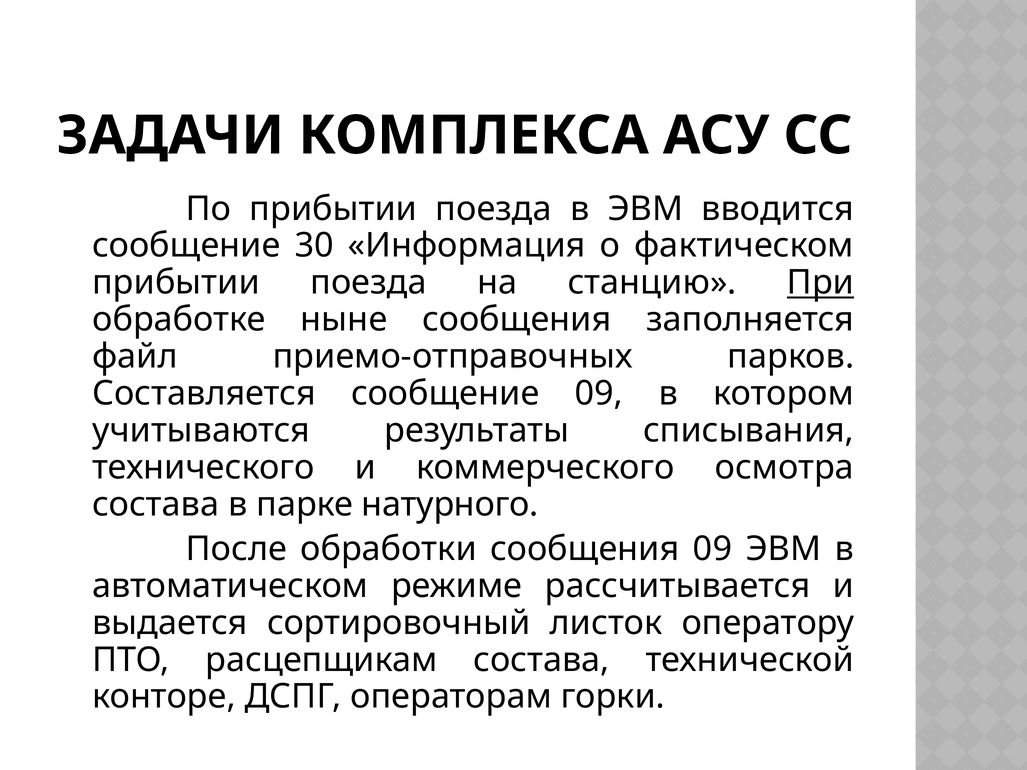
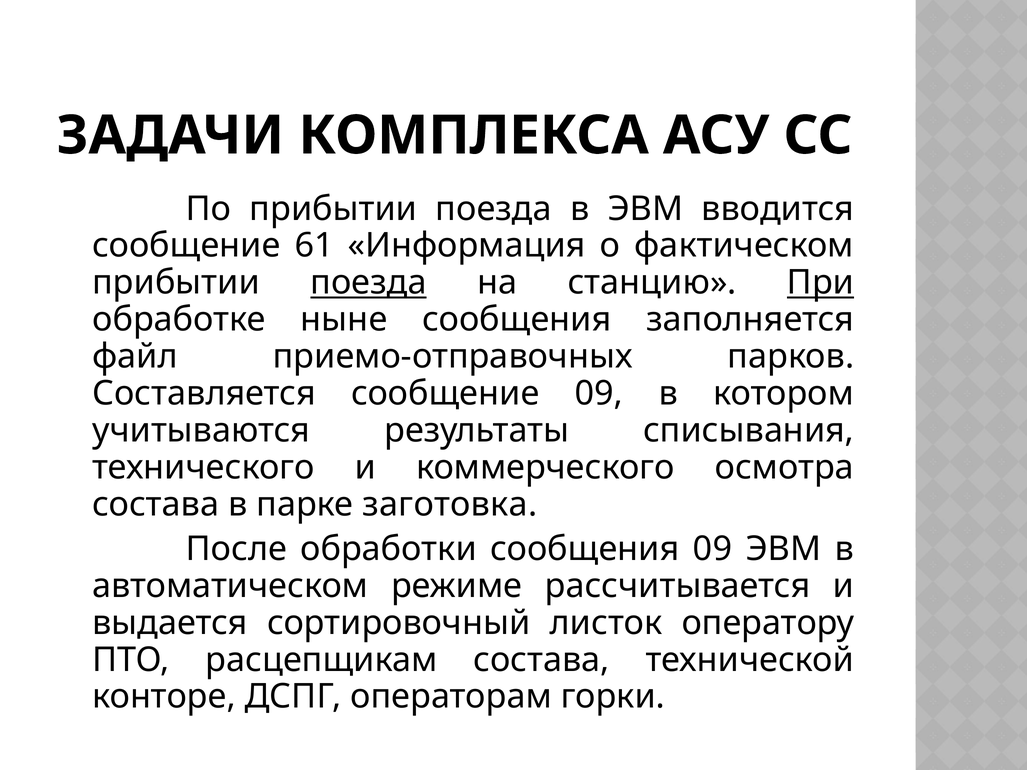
30: 30 -> 61 (314, 246)
поезда underline: none -> present (369, 283)
натурного: натурного -> заготовка (450, 504)
